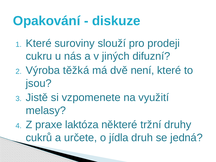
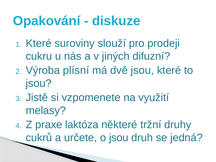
těžká: těžká -> plísní (76, 70)
dvě není: není -> jsou (142, 70)
o jídla: jídla -> jsou (119, 138)
